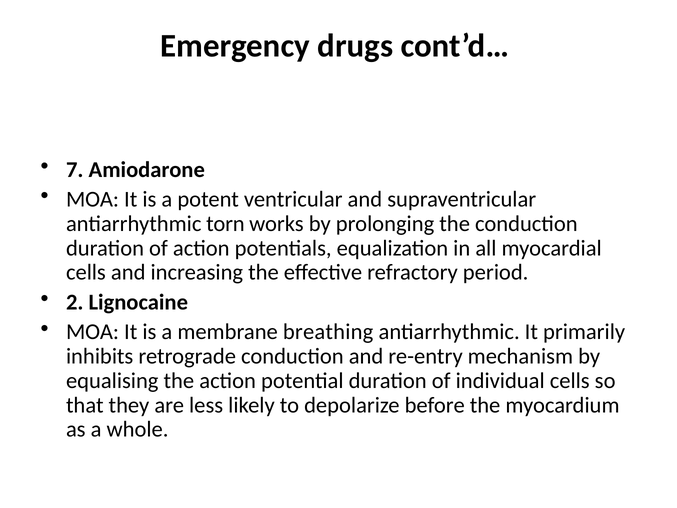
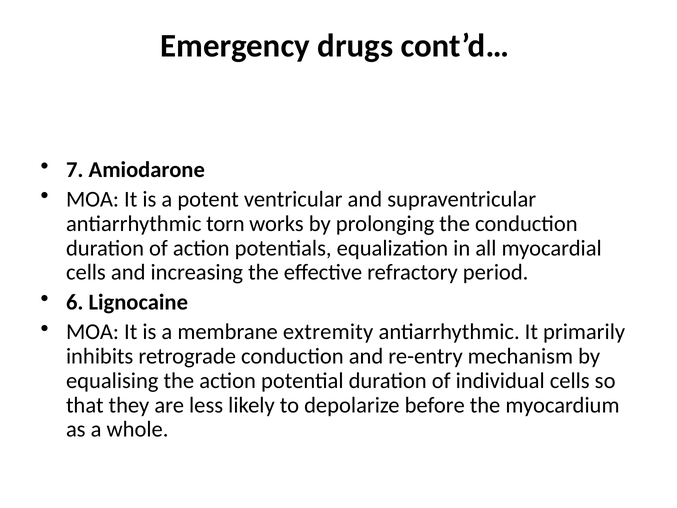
2: 2 -> 6 (75, 302)
breathing: breathing -> extremity (328, 332)
